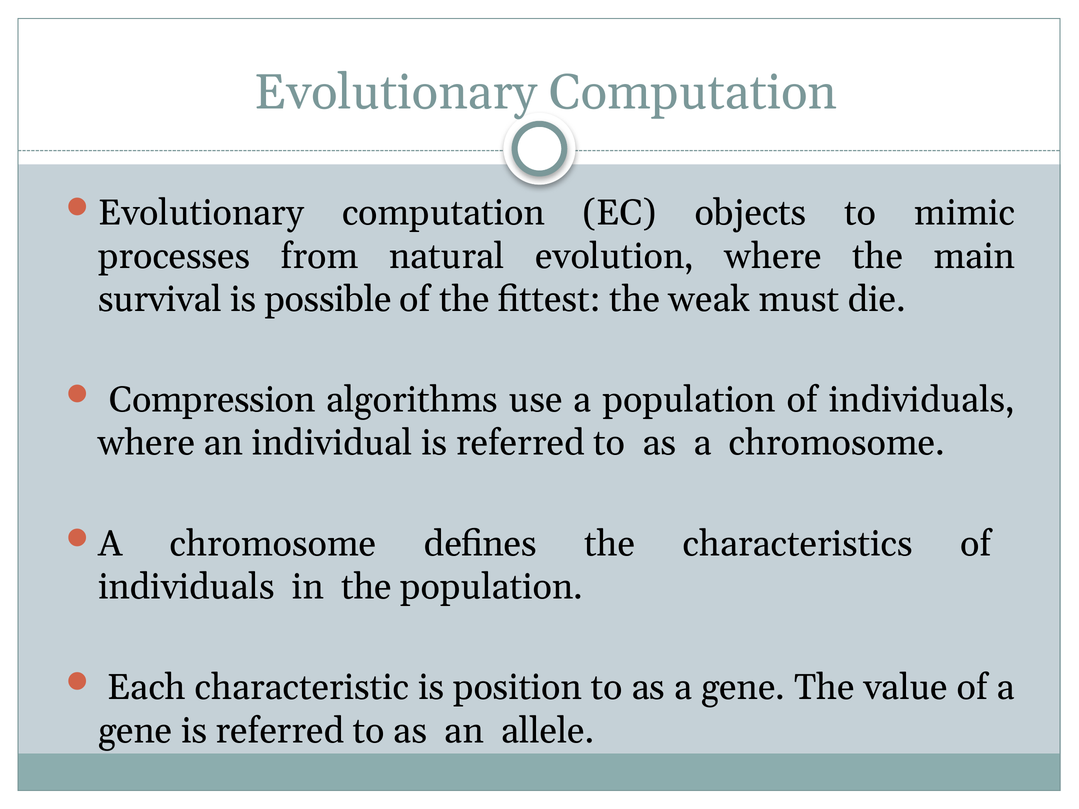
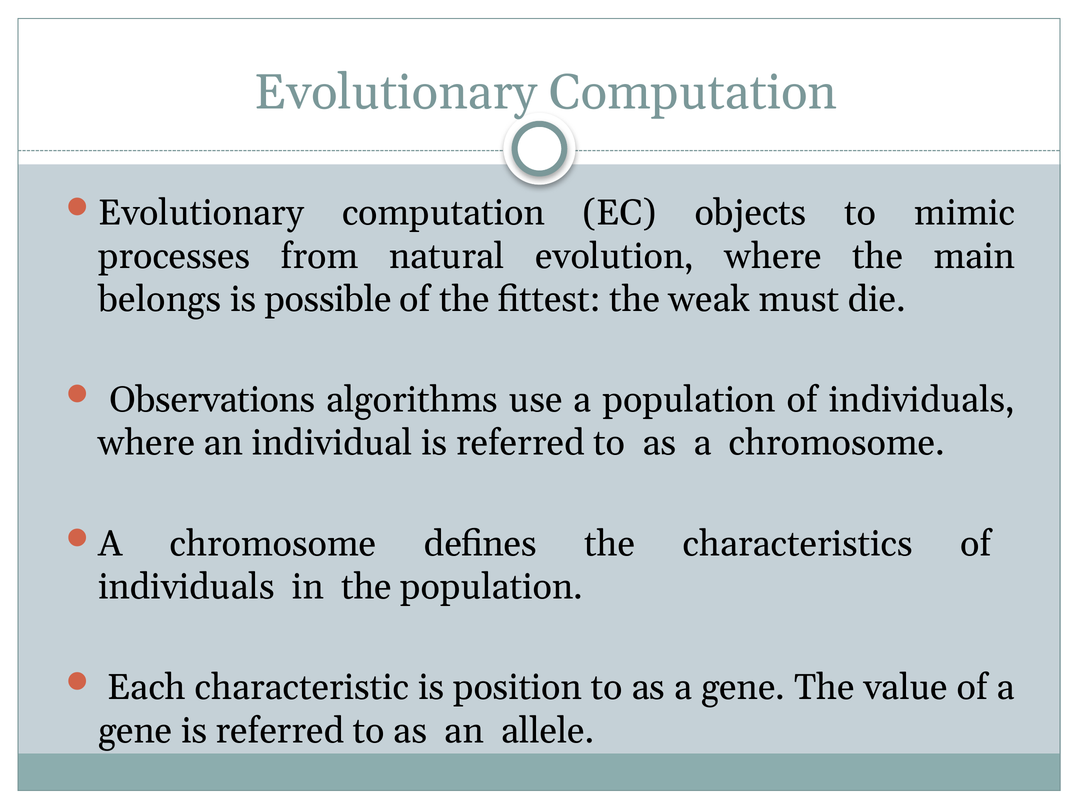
survival: survival -> belongs (160, 299)
Compression: Compression -> Observations (212, 400)
